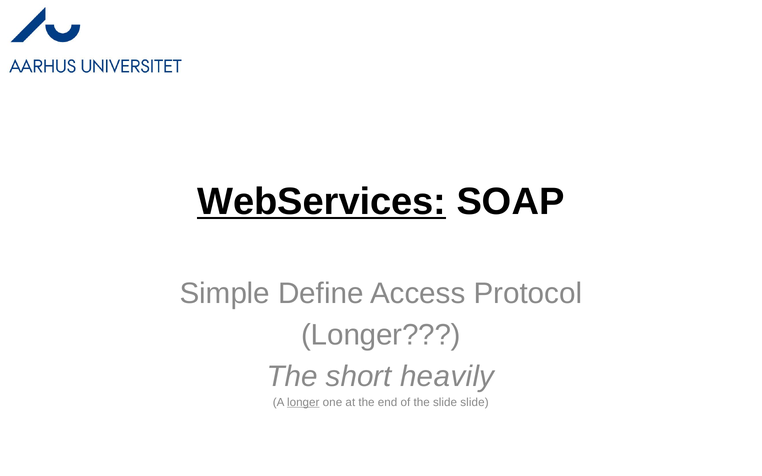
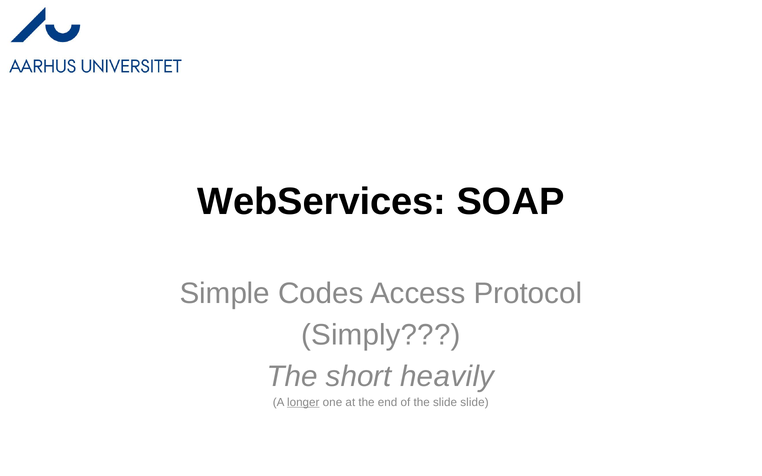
WebServices underline: present -> none (322, 202)
Define: Define -> Codes (321, 294)
Longer: Longer -> Simply (381, 335)
